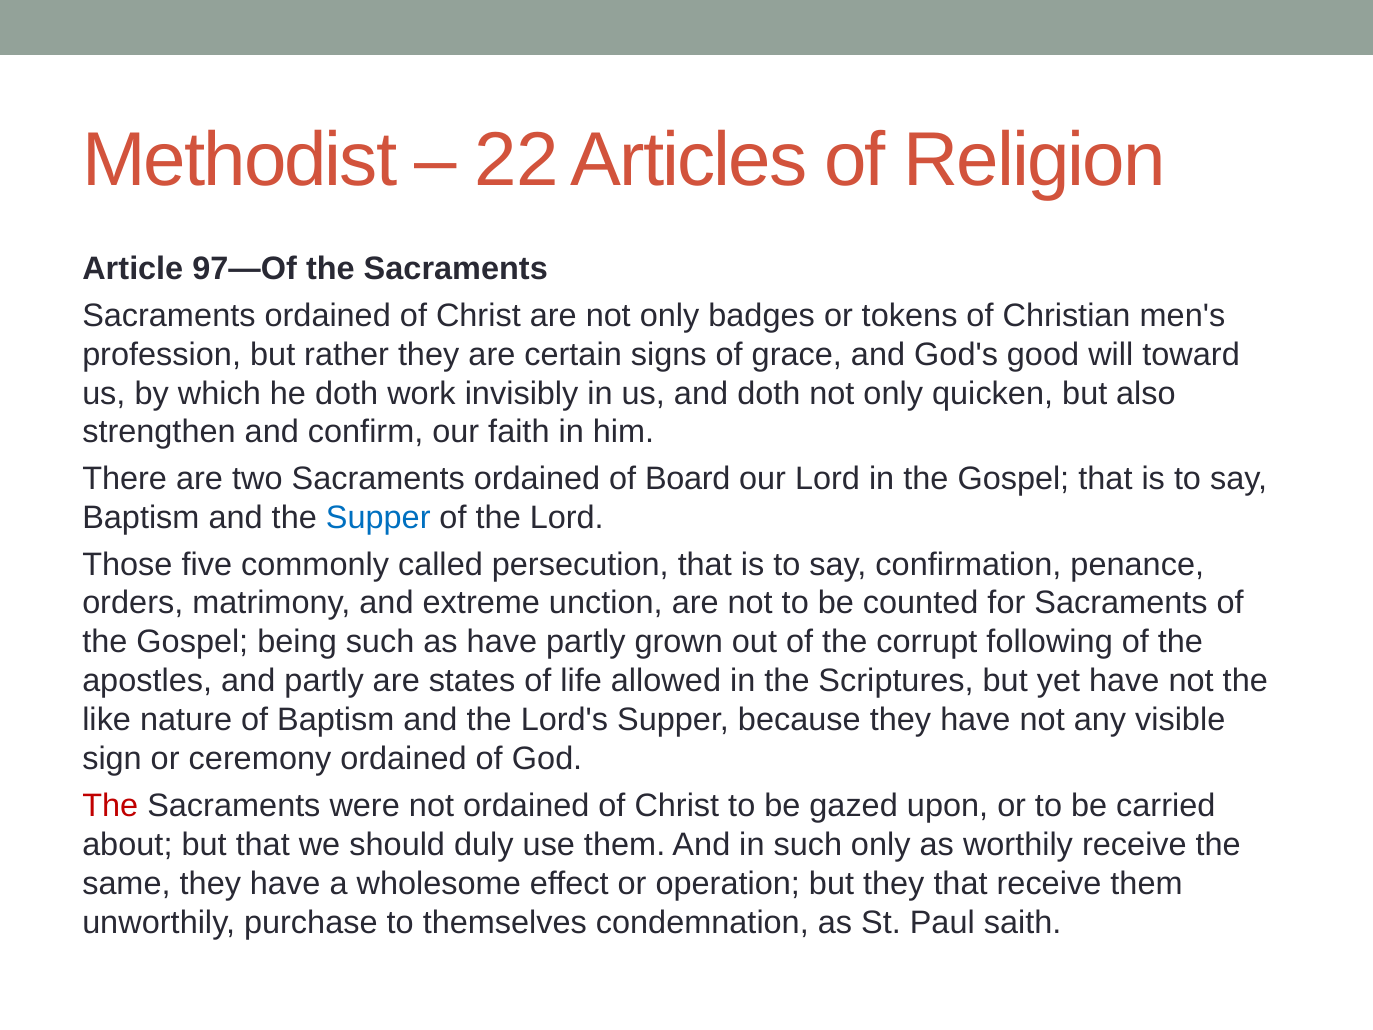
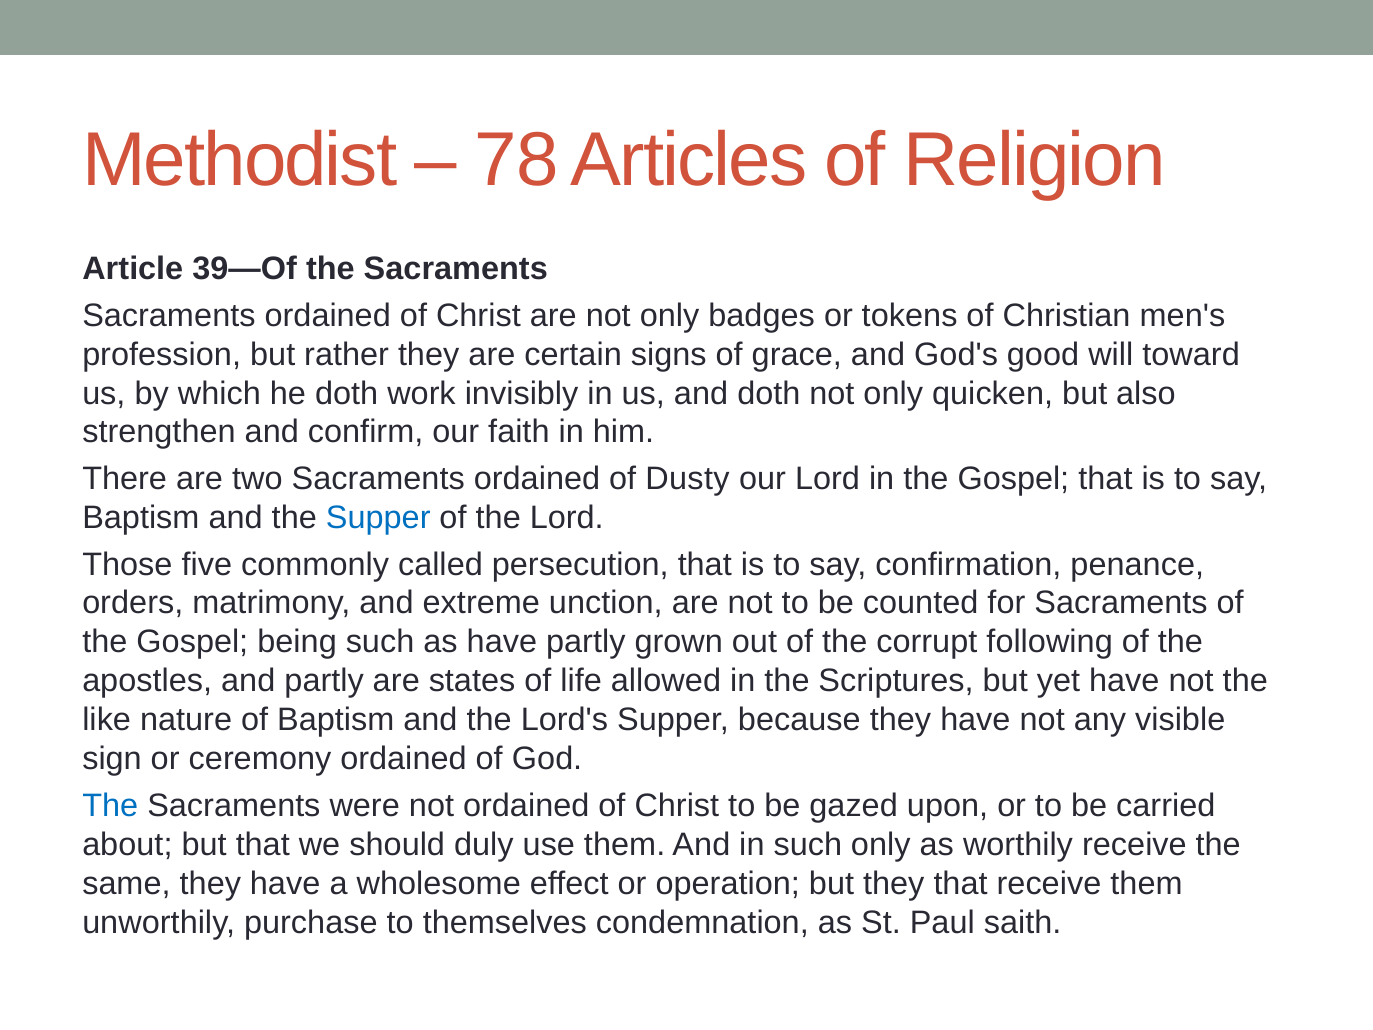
22: 22 -> 78 (516, 160)
97—Of: 97—Of -> 39—Of (245, 269)
Board: Board -> Dusty (687, 479)
The colour: red -> blue (110, 805)
